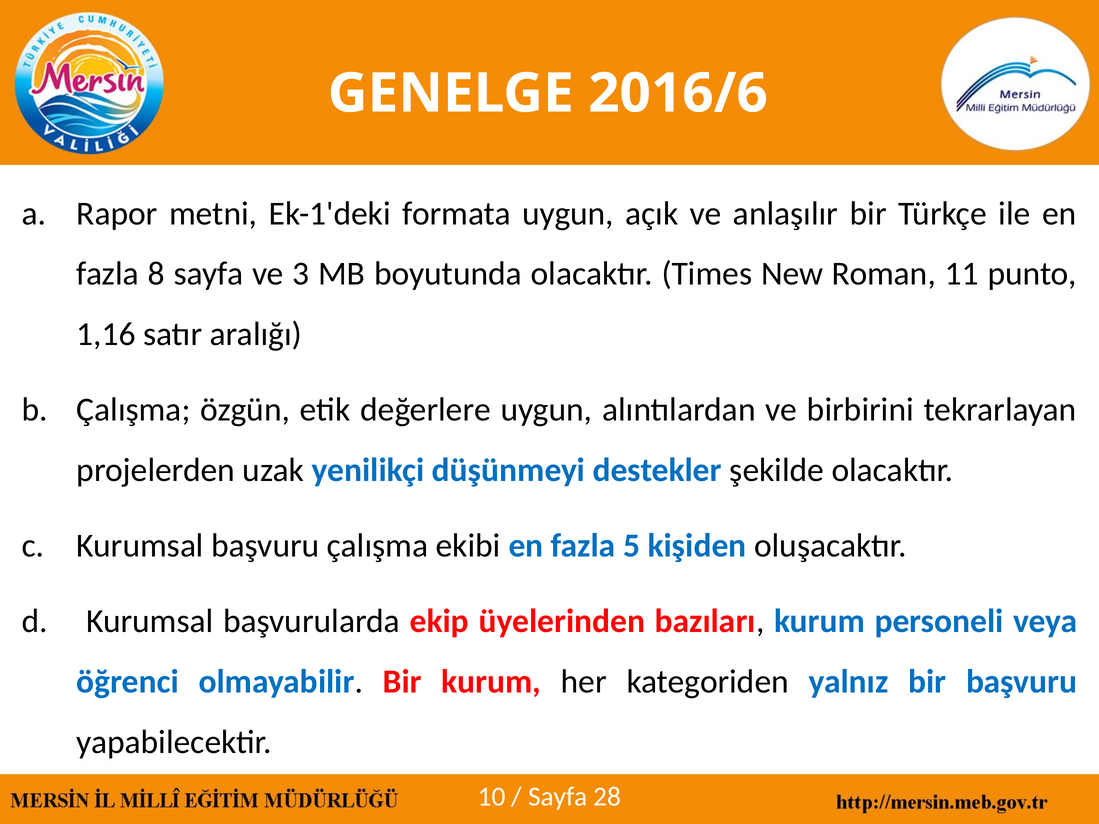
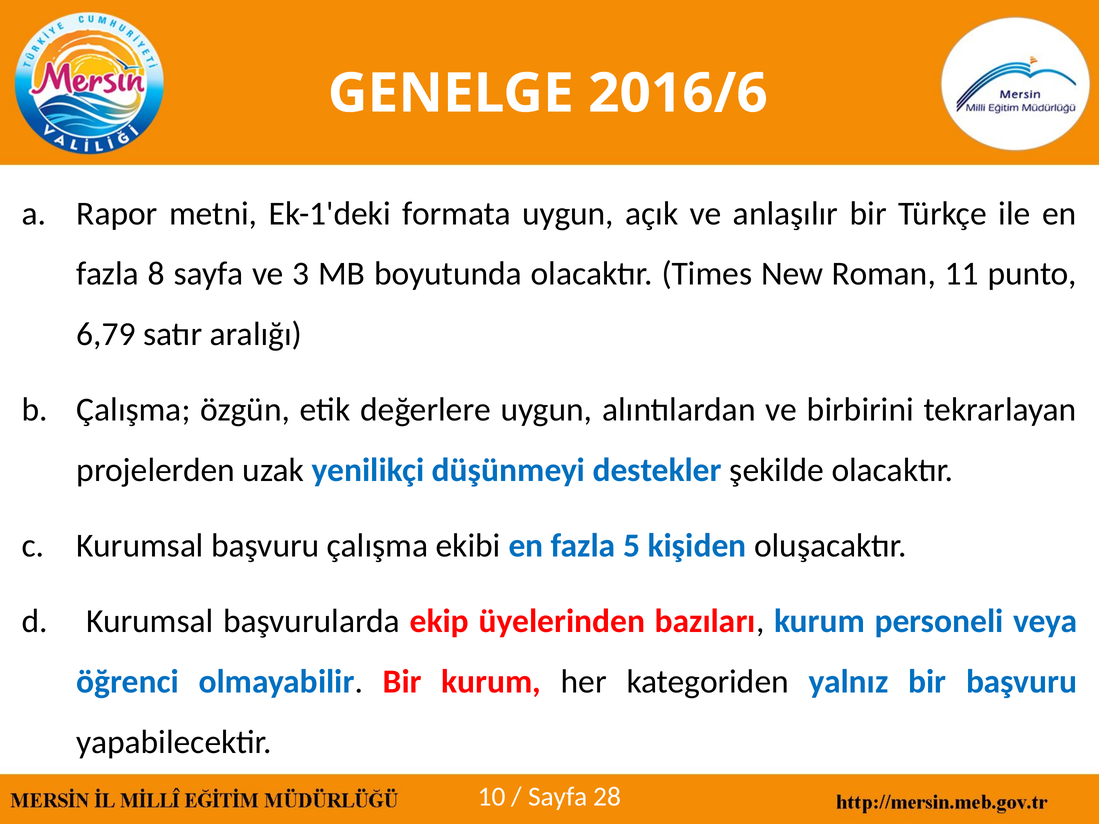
1,16: 1,16 -> 6,79 (106, 334)
